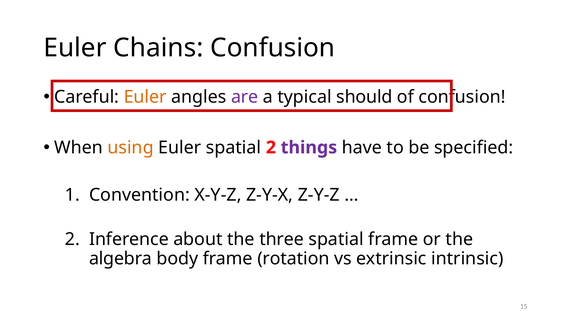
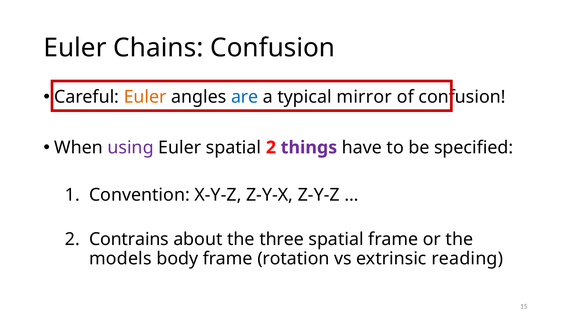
are colour: purple -> blue (245, 97)
should: should -> mirror (364, 97)
using colour: orange -> purple (131, 148)
Inference: Inference -> Contrains (129, 240)
algebra: algebra -> models (120, 259)
intrinsic: intrinsic -> reading (467, 259)
